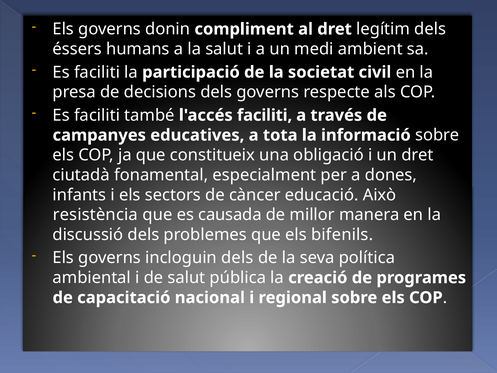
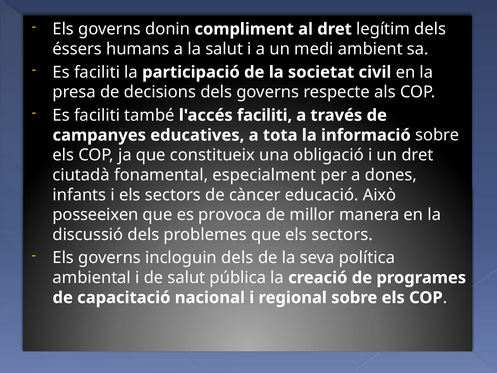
resistència: resistència -> posseeixen (95, 215)
causada: causada -> provoca (230, 215)
que els bifenils: bifenils -> sectors (342, 234)
